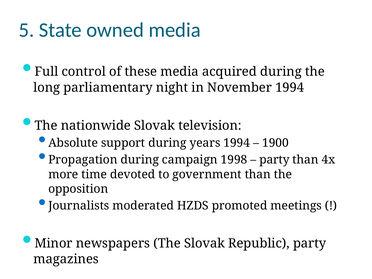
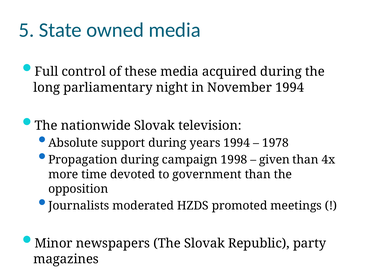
1900: 1900 -> 1978 (275, 143)
party: party -> given (274, 160)
